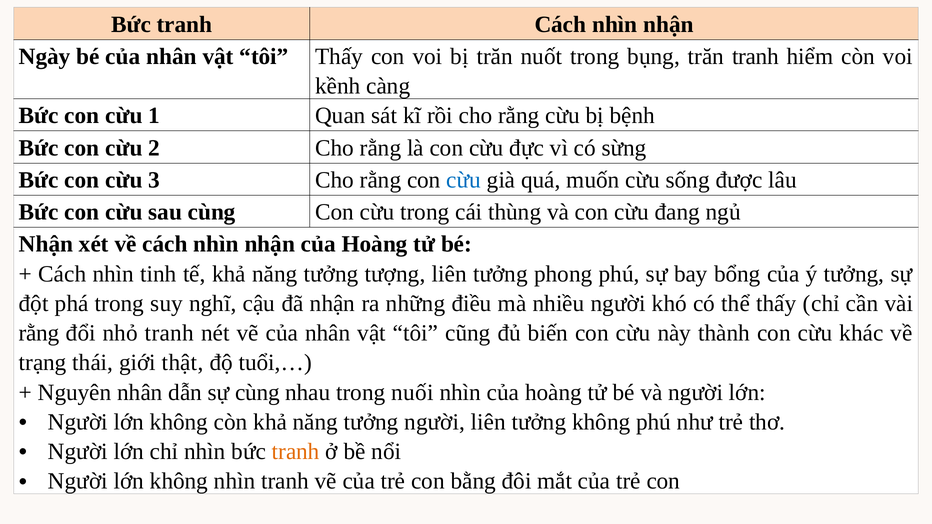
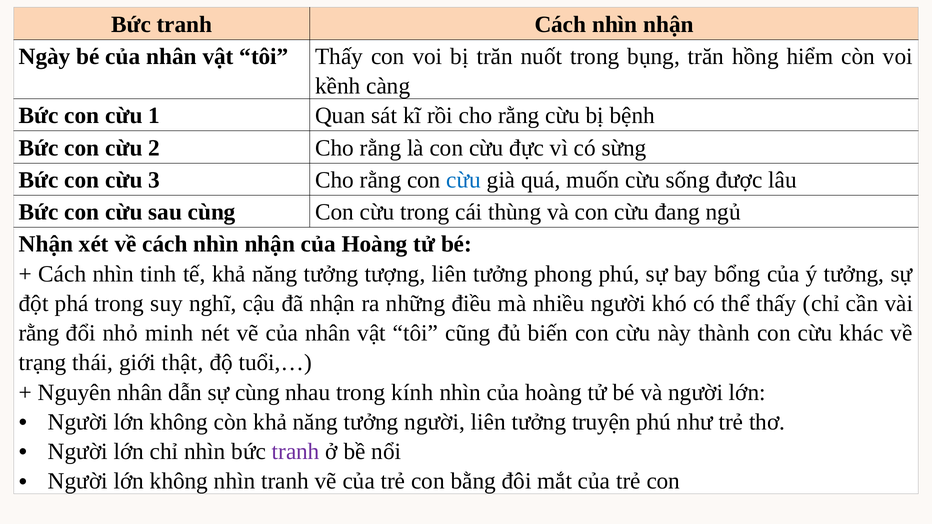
trăn tranh: tranh -> hồng (755, 57)
nhỏ tranh: tranh -> minh (169, 333)
nuối: nuối -> kính (412, 393)
tưởng không: không -> truyện (601, 422)
tranh colour: orange -> purple (296, 452)
